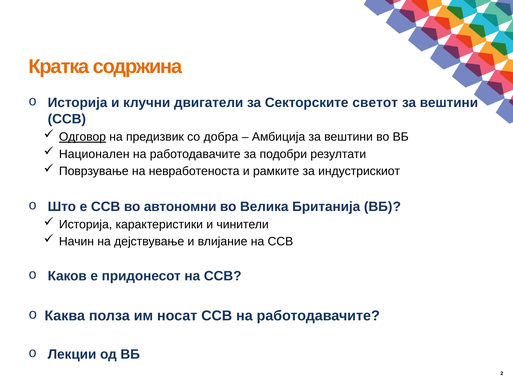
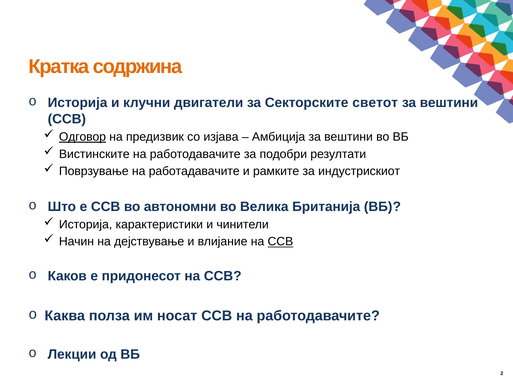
добра: добра -> изјава (221, 137)
Национален: Национален -> Вистинските (94, 154)
невработеноста: невработеноста -> работадавачите (194, 171)
ССВ underline: none -> present (280, 241)
